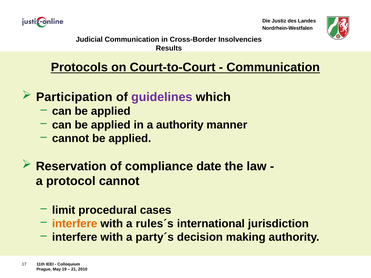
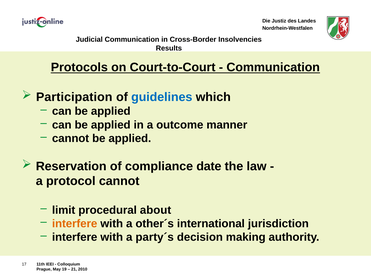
guidelines colour: purple -> blue (162, 97)
a authority: authority -> outcome (180, 125)
cases: cases -> about (156, 210)
rules´s: rules´s -> other´s (155, 224)
